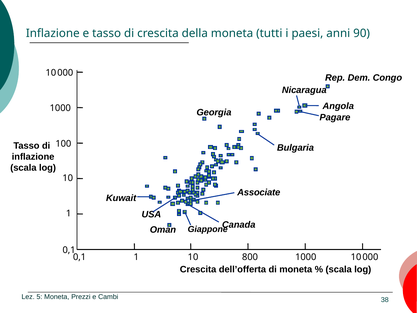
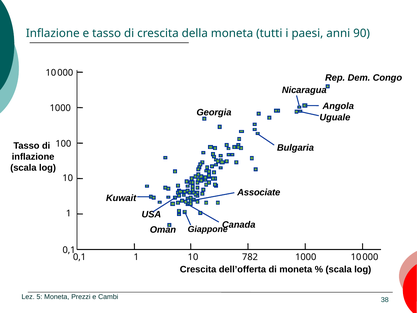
Pagare: Pagare -> Uguale (335, 117)
800: 800 -> 782 (250, 257)
